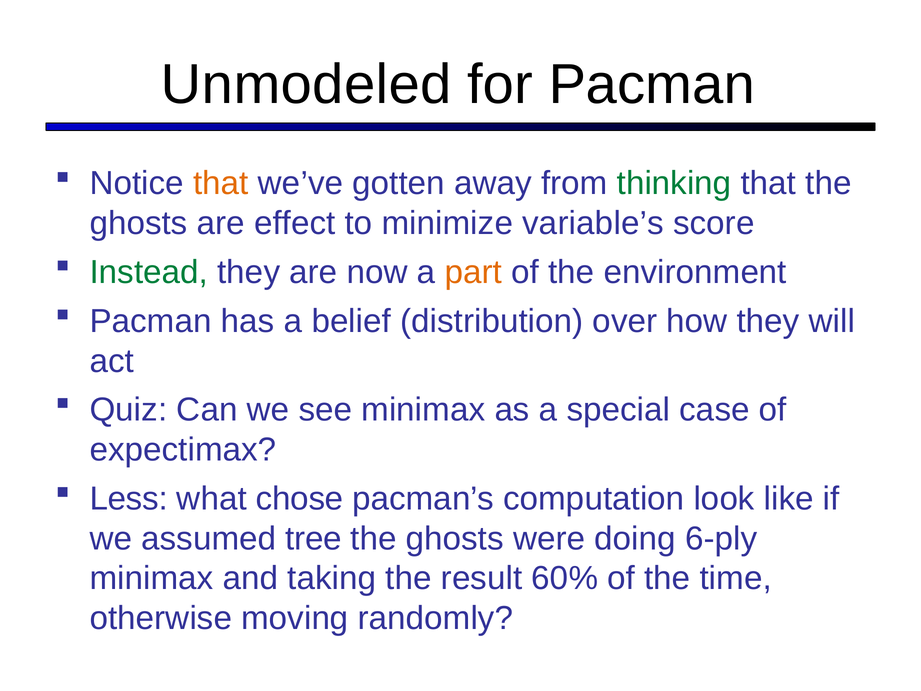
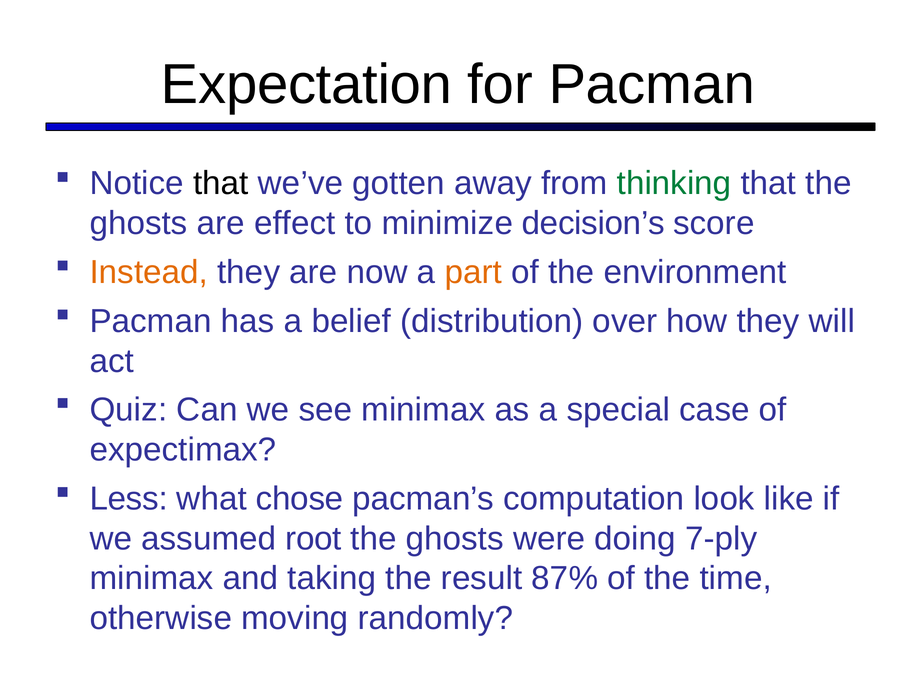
Unmodeled: Unmodeled -> Expectation (307, 85)
that colour: orange -> black (221, 183)
variable’s: variable’s -> decision’s (593, 223)
Instead colour: green -> orange (149, 272)
tree: tree -> root (314, 538)
6-ply: 6-ply -> 7-ply (721, 538)
60%: 60% -> 87% (565, 578)
